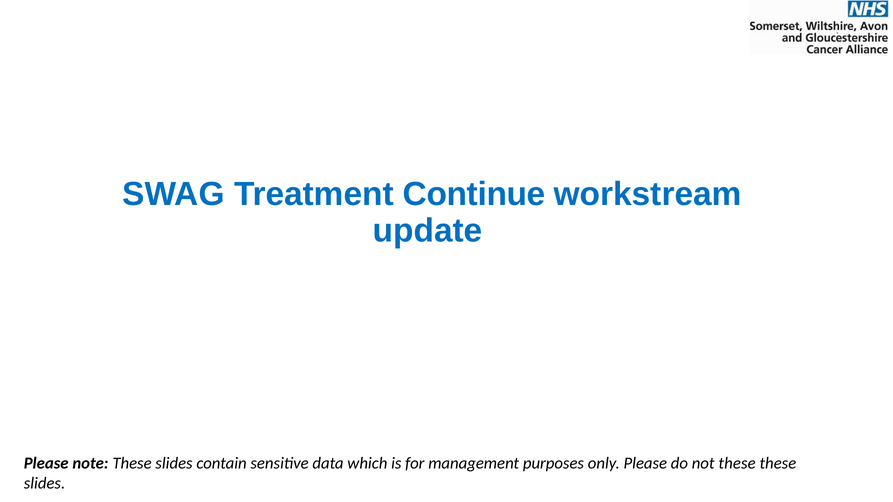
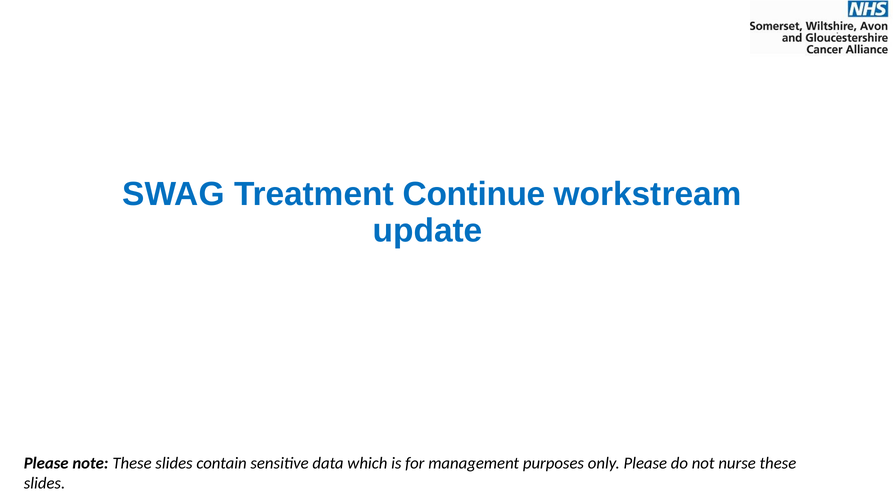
not these: these -> nurse (737, 464)
